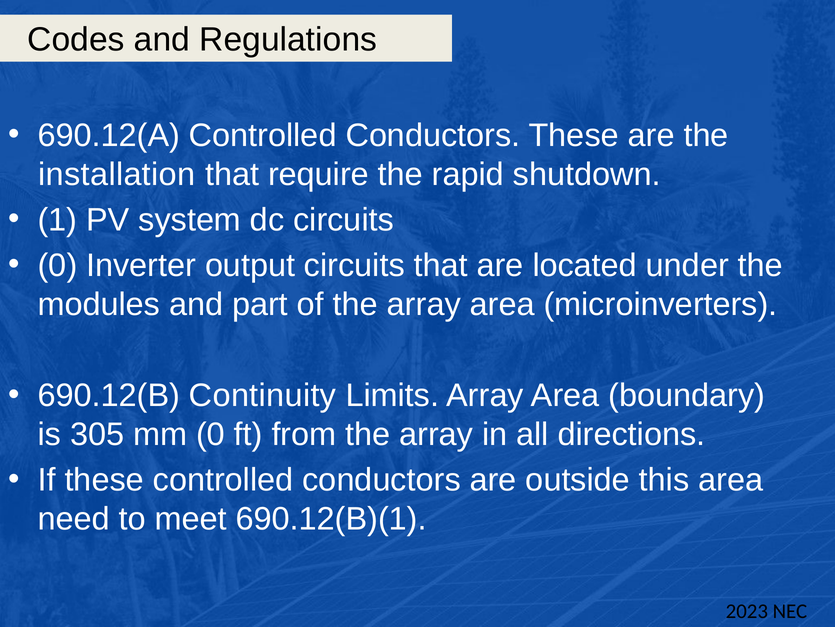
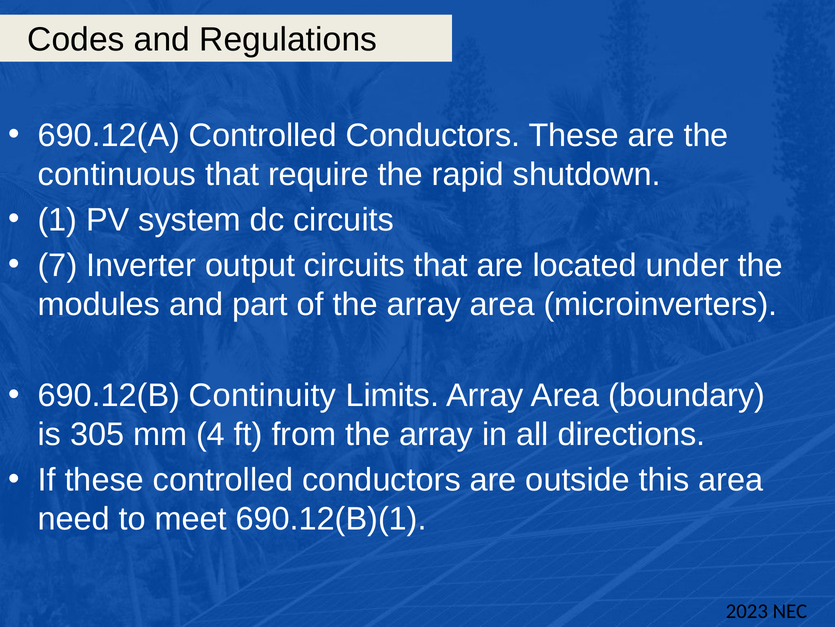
installation: installation -> continuous (117, 174)
0: 0 -> 7 (58, 265)
mm 0: 0 -> 4 (210, 434)
